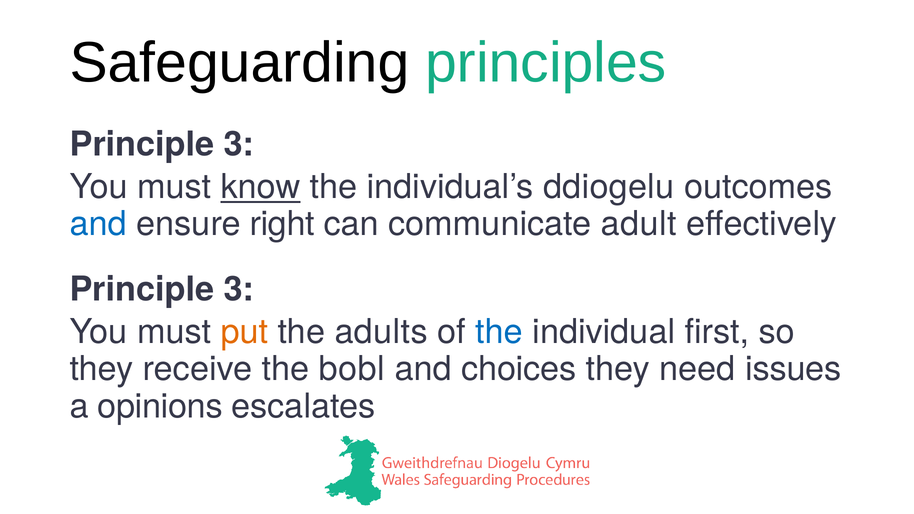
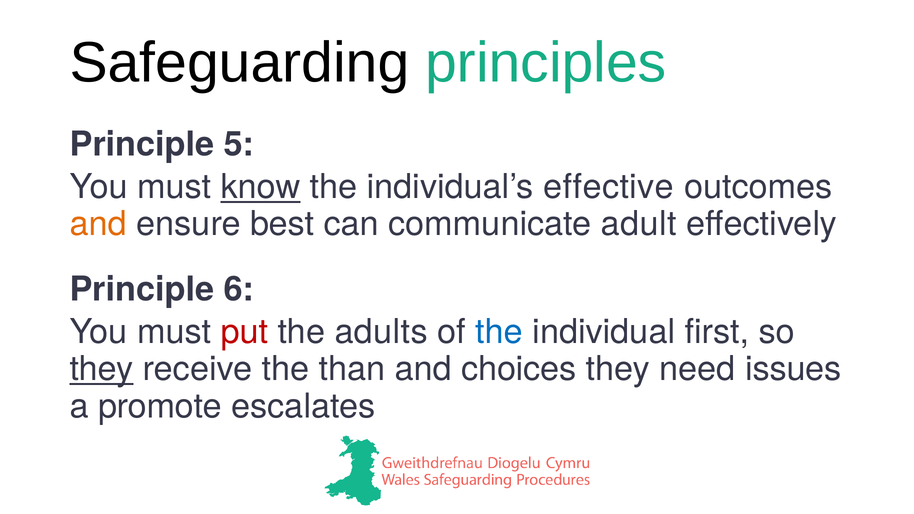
3: 3 -> 5 (239, 144)
ddiogelu: ddiogelu -> effective (609, 187)
and colour: blue -> orange (98, 224)
right: right -> best (282, 224)
3: 3 -> 6 (239, 289)
put colour: orange -> red (244, 332)
they underline: none -> present (102, 369)
bobl: bobl -> than (352, 369)
opinions: opinions -> promote (160, 406)
